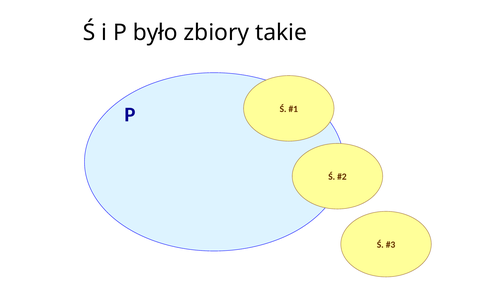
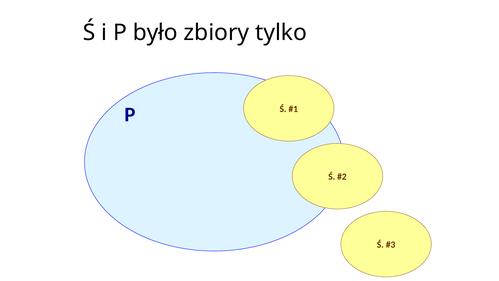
takie: takie -> tylko (281, 33)
